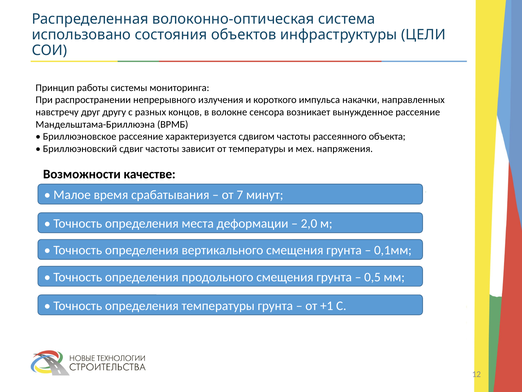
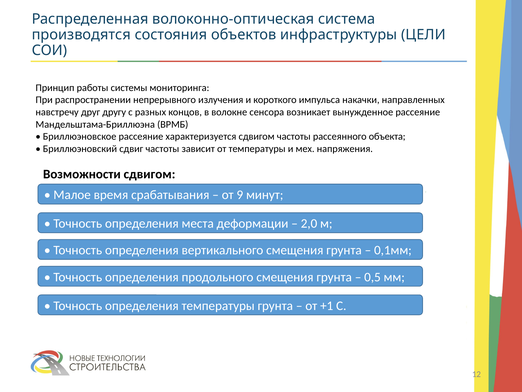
использовано: использовано -> производятся (81, 35)
Возможности качестве: качестве -> сдвигом (149, 174)
7: 7 -> 9 (240, 195)
